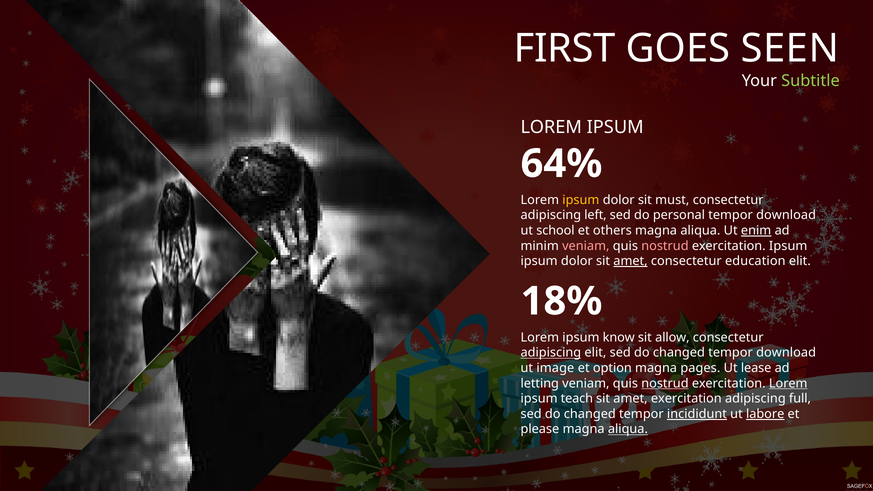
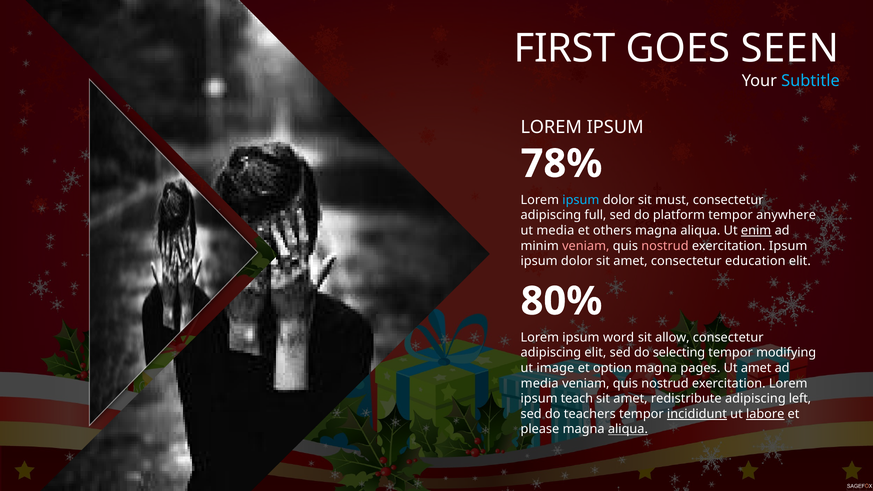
Subtitle colour: light green -> light blue (810, 81)
64%: 64% -> 78% (561, 164)
ipsum colour: yellow -> light blue (581, 200)
left: left -> full (595, 215)
personal: personal -> platform (679, 215)
download: download -> anywhere (786, 215)
ut school: school -> media (555, 231)
amet underline: present -> none (630, 261)
18%: 18% -> 80% (561, 301)
know: know -> word (619, 338)
adipiscing underline: present -> none (551, 353)
elit sed do changed: changed -> selecting (679, 353)
download: download -> modifying (786, 353)
Ut lease: lease -> amet (756, 368)
letting: letting -> media (540, 383)
nostrud underline: present -> none (665, 383)
Lorem underline: present -> none (788, 383)
amet exercitation: exercitation -> redistribute (686, 399)
full: full -> left (800, 399)
changed: changed -> teachers (590, 414)
